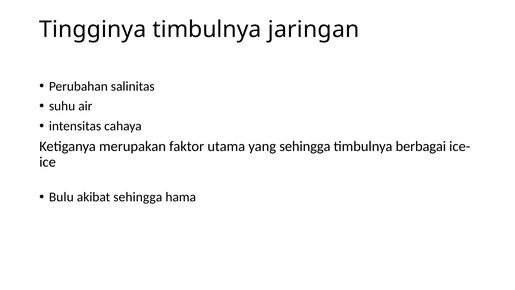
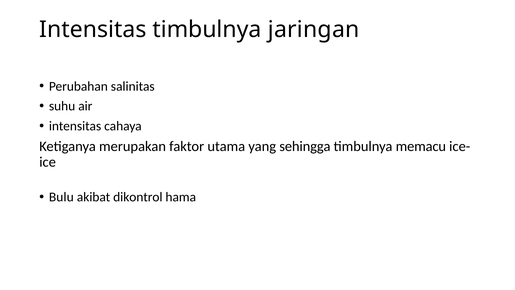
Tingginya: Tingginya -> Intensitas (93, 30)
berbagai: berbagai -> memacu (421, 146)
akibat sehingga: sehingga -> dikontrol (138, 197)
